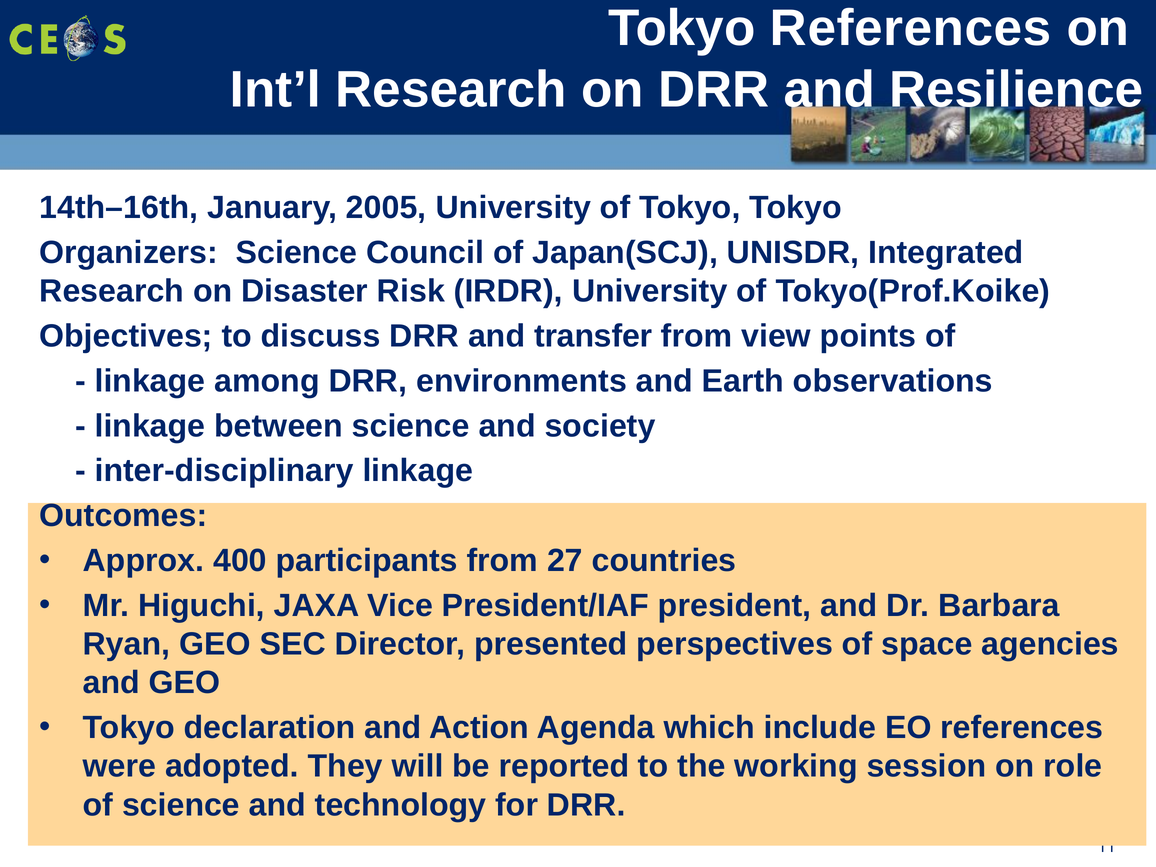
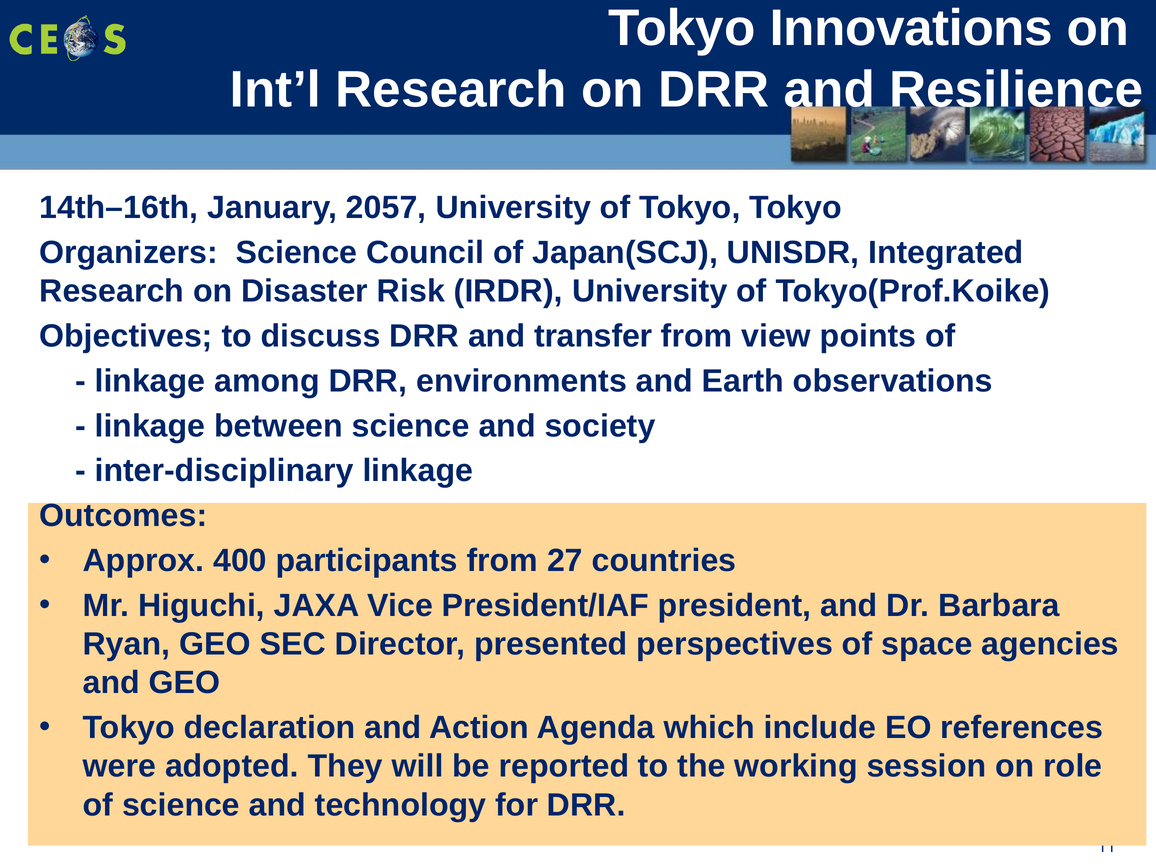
Tokyo References: References -> Innovations (911, 28)
2005: 2005 -> 2057 (386, 207)
